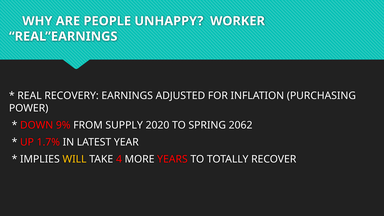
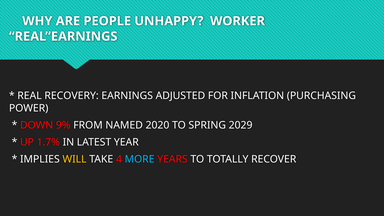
SUPPLY: SUPPLY -> NAMED (124, 125)
2062: 2062 -> 2029 (241, 125)
MORE colour: white -> light blue (140, 159)
